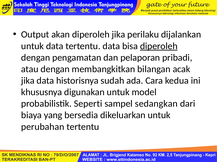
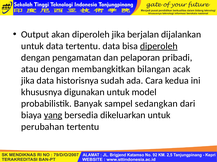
perilaku: perilaku -> berjalan (143, 35)
Seperti: Seperti -> Banyak (88, 104)
yang underline: none -> present (53, 116)
